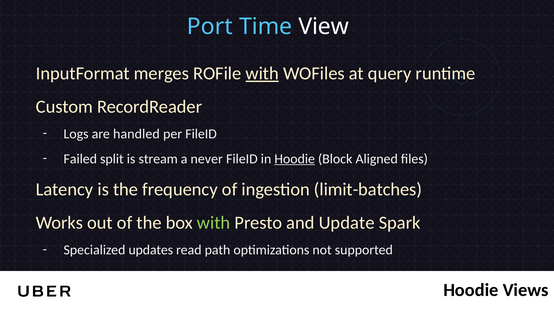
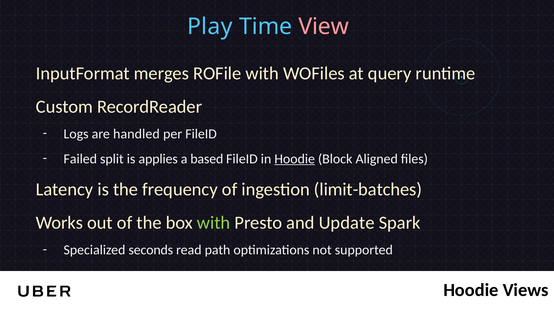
Port: Port -> Play (210, 27)
View colour: white -> pink (324, 27)
with underline: present -> none (262, 74)
stream: stream -> applies (158, 159)
never: never -> based (207, 159)
updates: updates -> seconds (151, 251)
